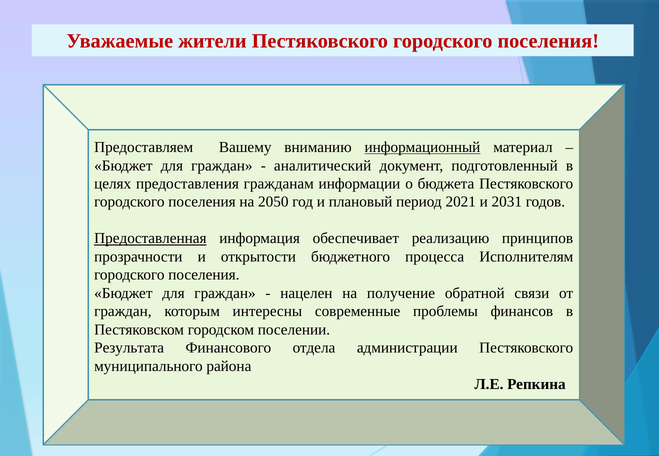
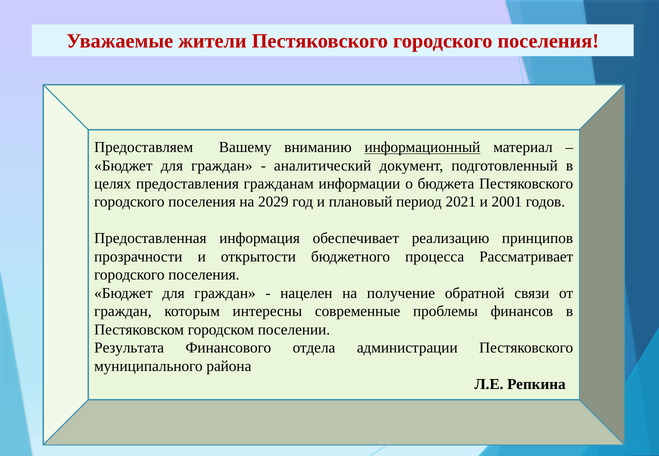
2050: 2050 -> 2029 (273, 202)
2031: 2031 -> 2001 (507, 202)
Предоставленная underline: present -> none (150, 239)
Исполнителям: Исполнителям -> Рассматривает (526, 257)
